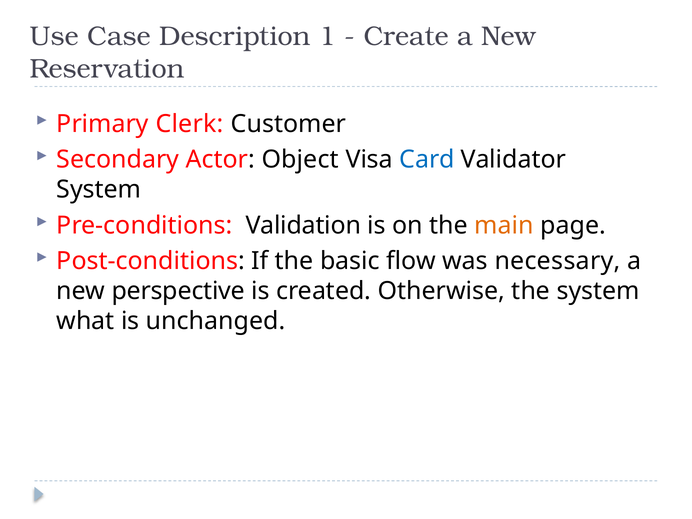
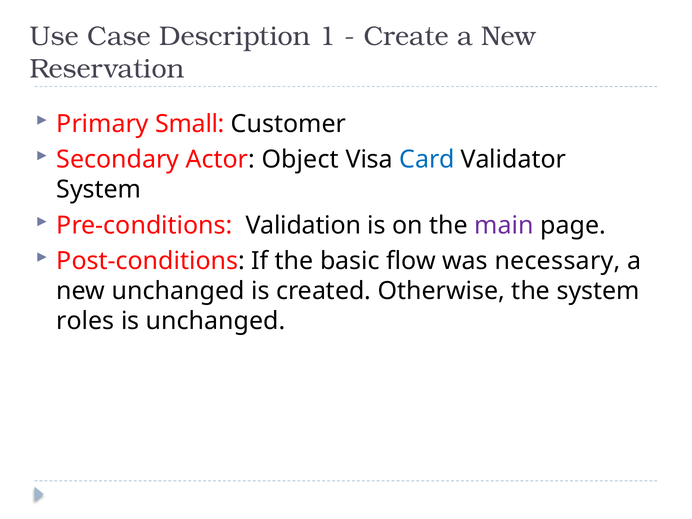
Clerk: Clerk -> Small (190, 124)
main colour: orange -> purple (504, 225)
new perspective: perspective -> unchanged (178, 291)
what: what -> roles (85, 321)
